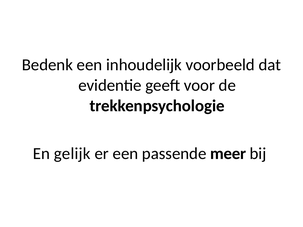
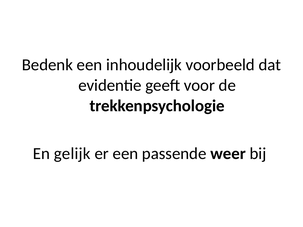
meer: meer -> weer (228, 154)
